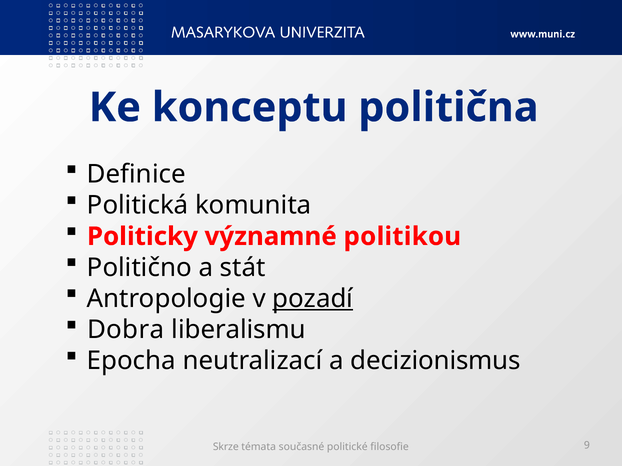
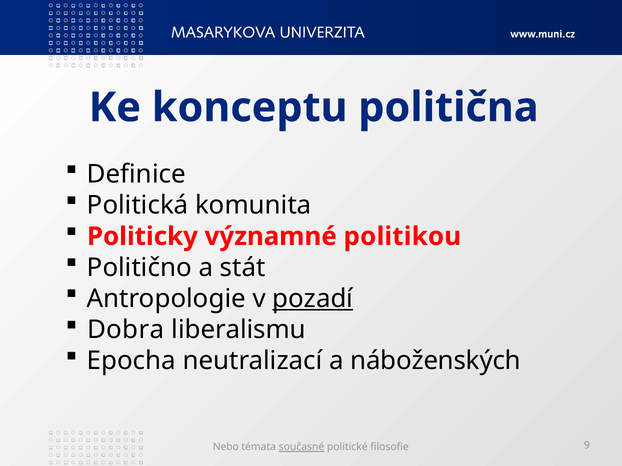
decizionismus: decizionismus -> náboženských (436, 361)
Skrze: Skrze -> Nebo (226, 448)
současné underline: none -> present (302, 448)
